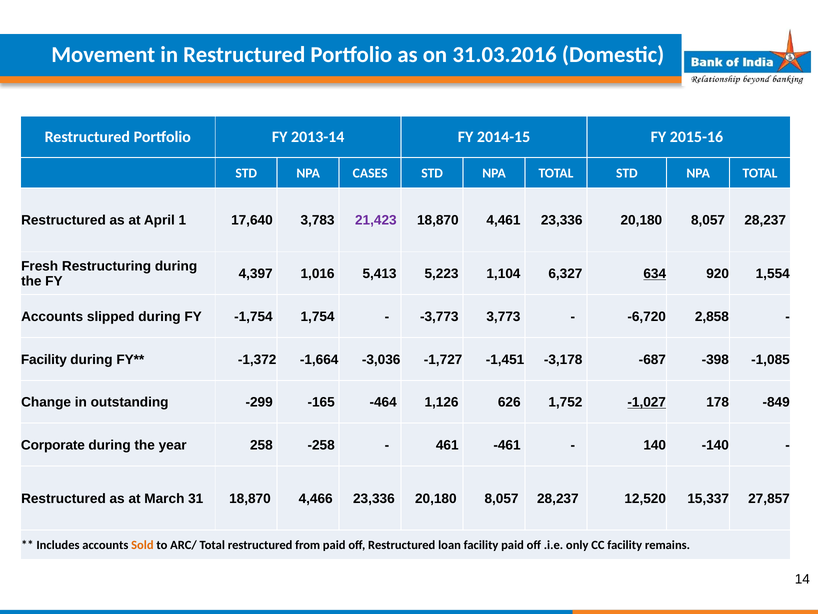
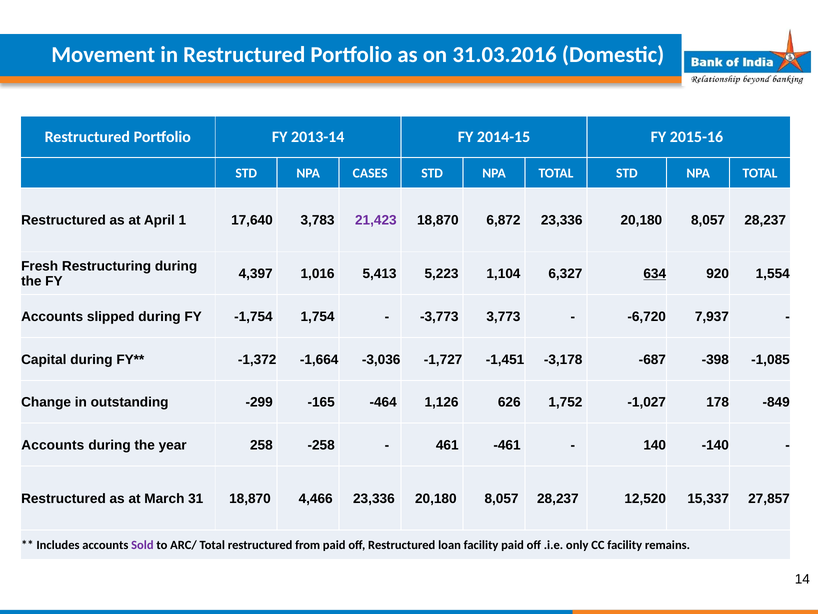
4,461: 4,461 -> 6,872 (503, 220)
2,858: 2,858 -> 7,937 (712, 316)
Facility: Facility -> Capital (44, 359)
-1,027 underline: present -> none (647, 402)
Corporate: Corporate -> Accounts (53, 445)
Sold colour: orange -> purple (142, 545)
